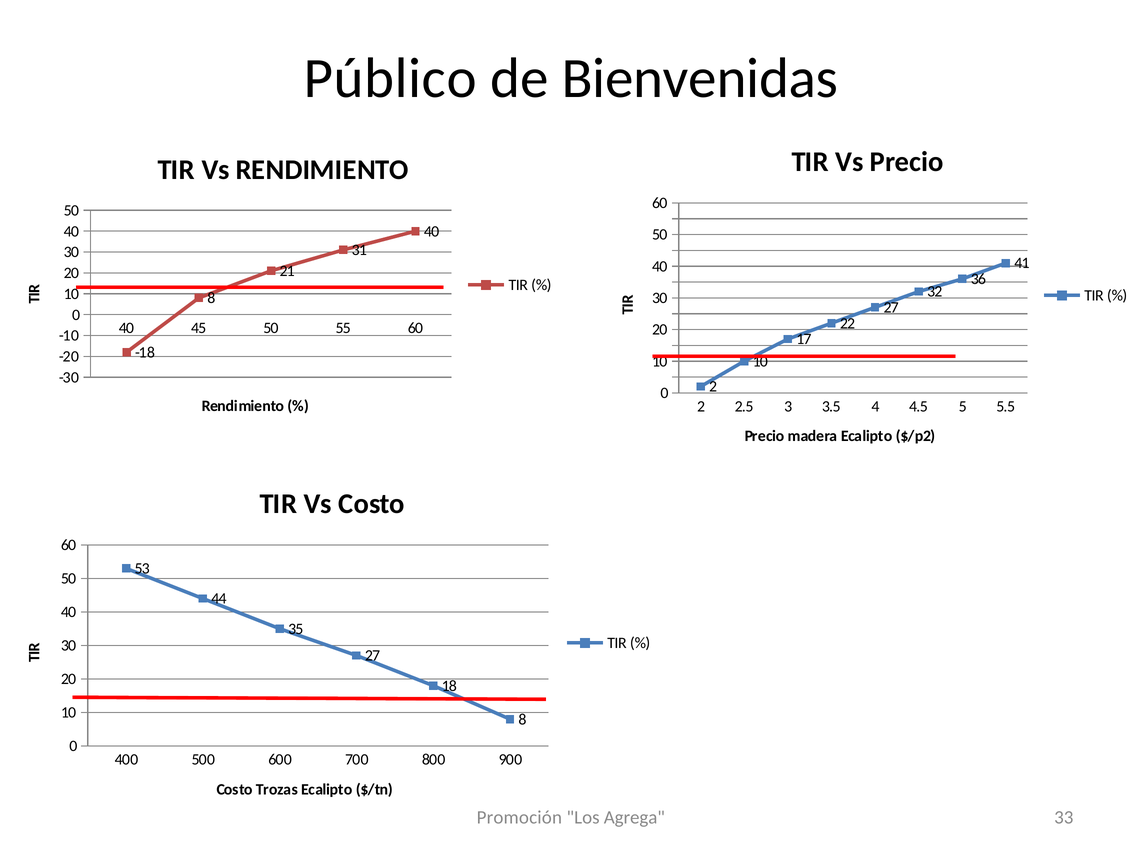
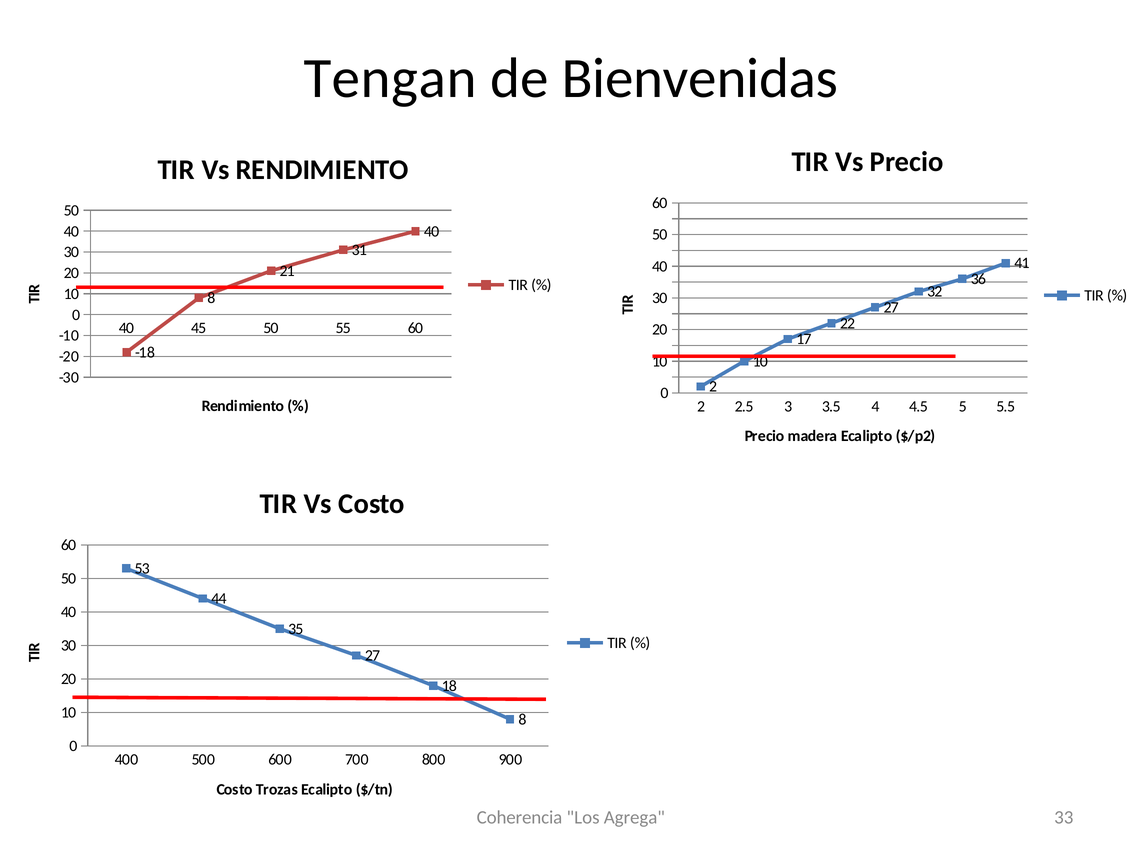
Público: Público -> Tengan (390, 78)
Promoción: Promoción -> Coherencia (520, 818)
